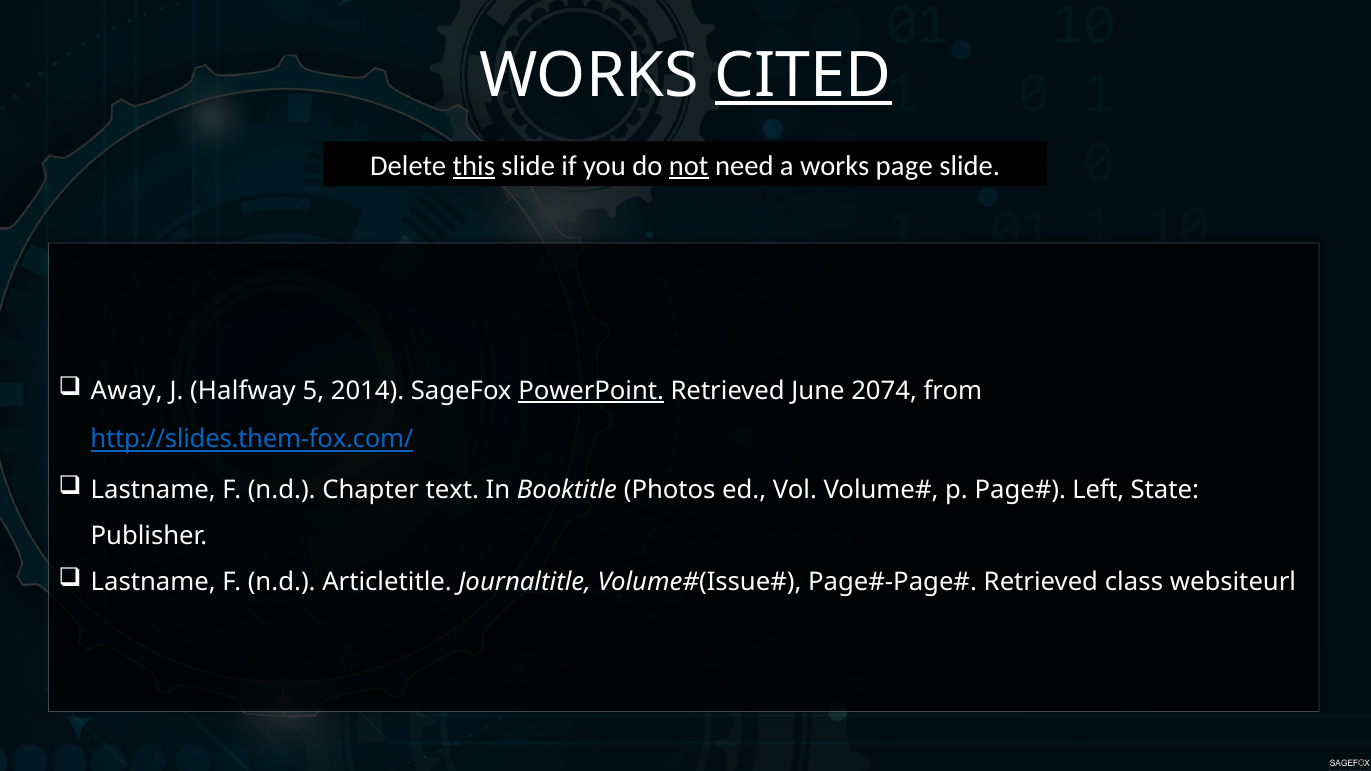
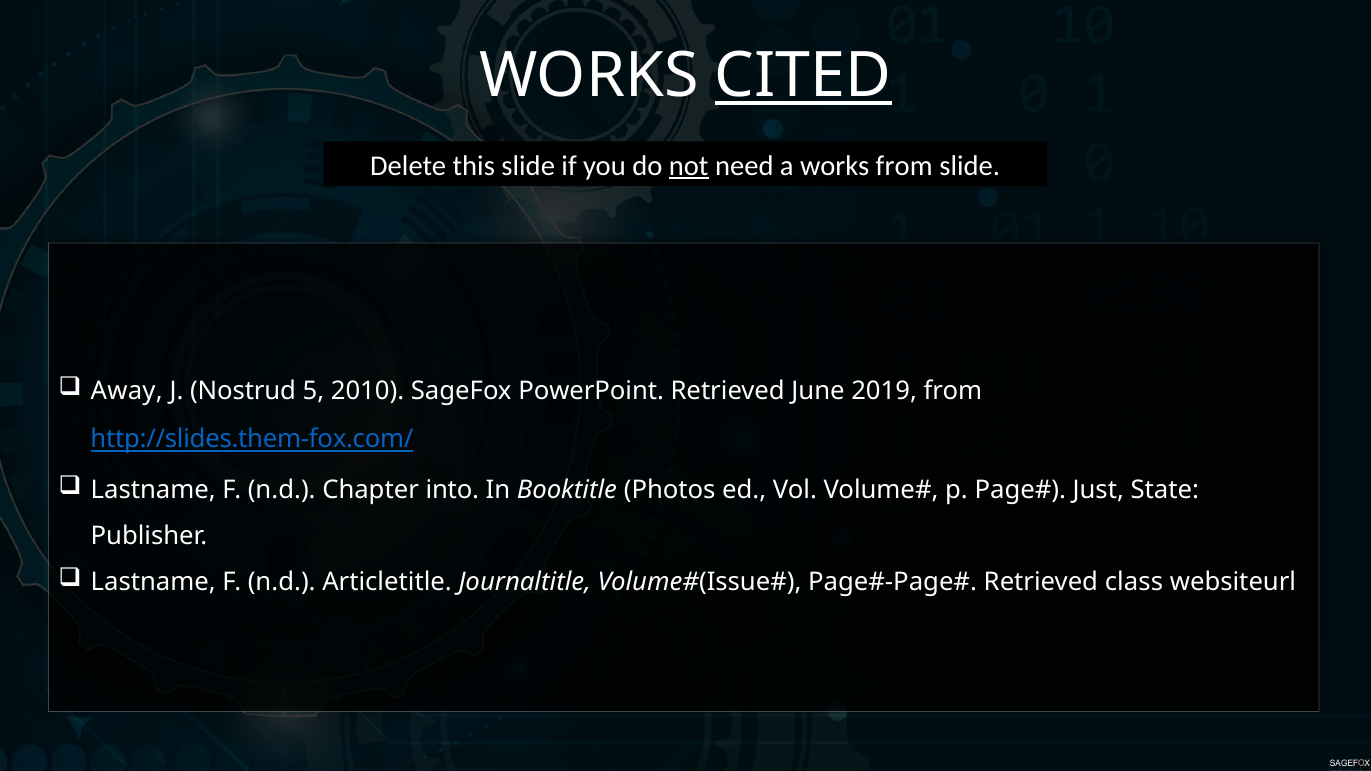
this underline: present -> none (474, 166)
works page: page -> from (904, 166)
Halfway: Halfway -> Nostrud (243, 391)
2014: 2014 -> 2010 (367, 391)
PowerPoint underline: present -> none (591, 391)
2074: 2074 -> 2019 (884, 391)
text: text -> into (452, 490)
Left: Left -> Just (1098, 490)
